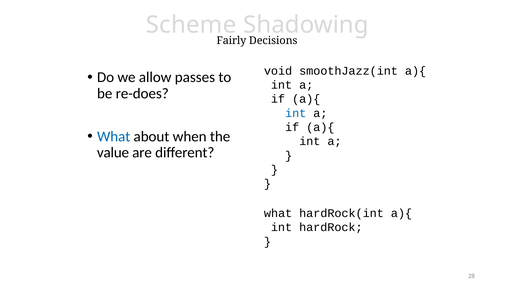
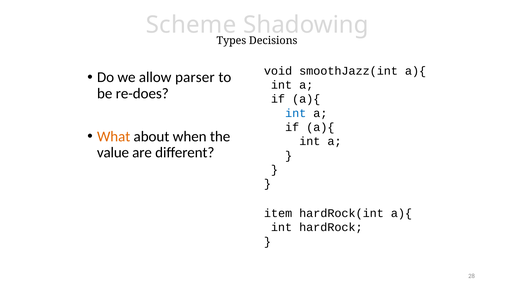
Fairly: Fairly -> Types (231, 41)
passes: passes -> parser (195, 77)
What colour: blue -> orange (114, 137)
what: what -> item (278, 213)
